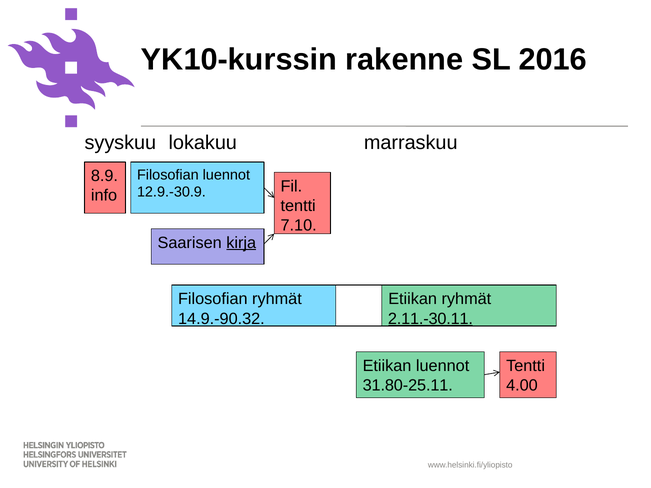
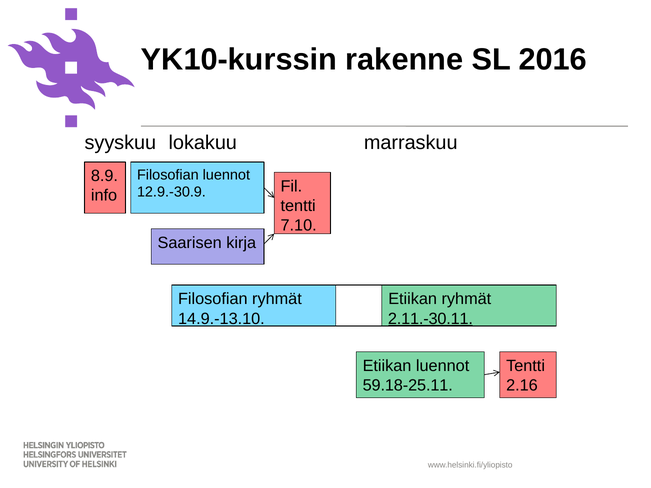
kirja underline: present -> none (241, 243)
14.9.-90.32: 14.9.-90.32 -> 14.9.-13.10 (221, 319)
31.80-25.11: 31.80-25.11 -> 59.18-25.11 (408, 385)
4.00: 4.00 -> 2.16 (522, 385)
